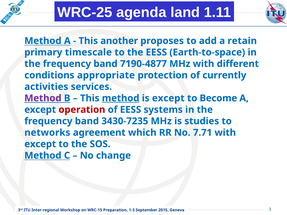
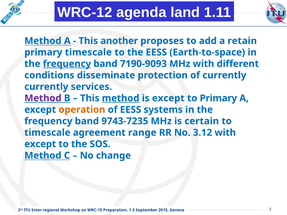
WRC-25: WRC-25 -> WRC-12 (85, 12)
frequency underline: none -> present (67, 64)
7190-4877: 7190-4877 -> 7190-9093 (143, 64)
appropriate: appropriate -> disseminate (106, 75)
activities: activities -> currently (46, 87)
to Become: Become -> Primary (218, 98)
operation colour: red -> orange (82, 110)
3430-7235: 3430-7235 -> 9743-7235 (125, 121)
studies: studies -> certain (202, 121)
networks: networks -> timescale (47, 133)
which: which -> range (142, 133)
7.71: 7.71 -> 3.12 (203, 133)
